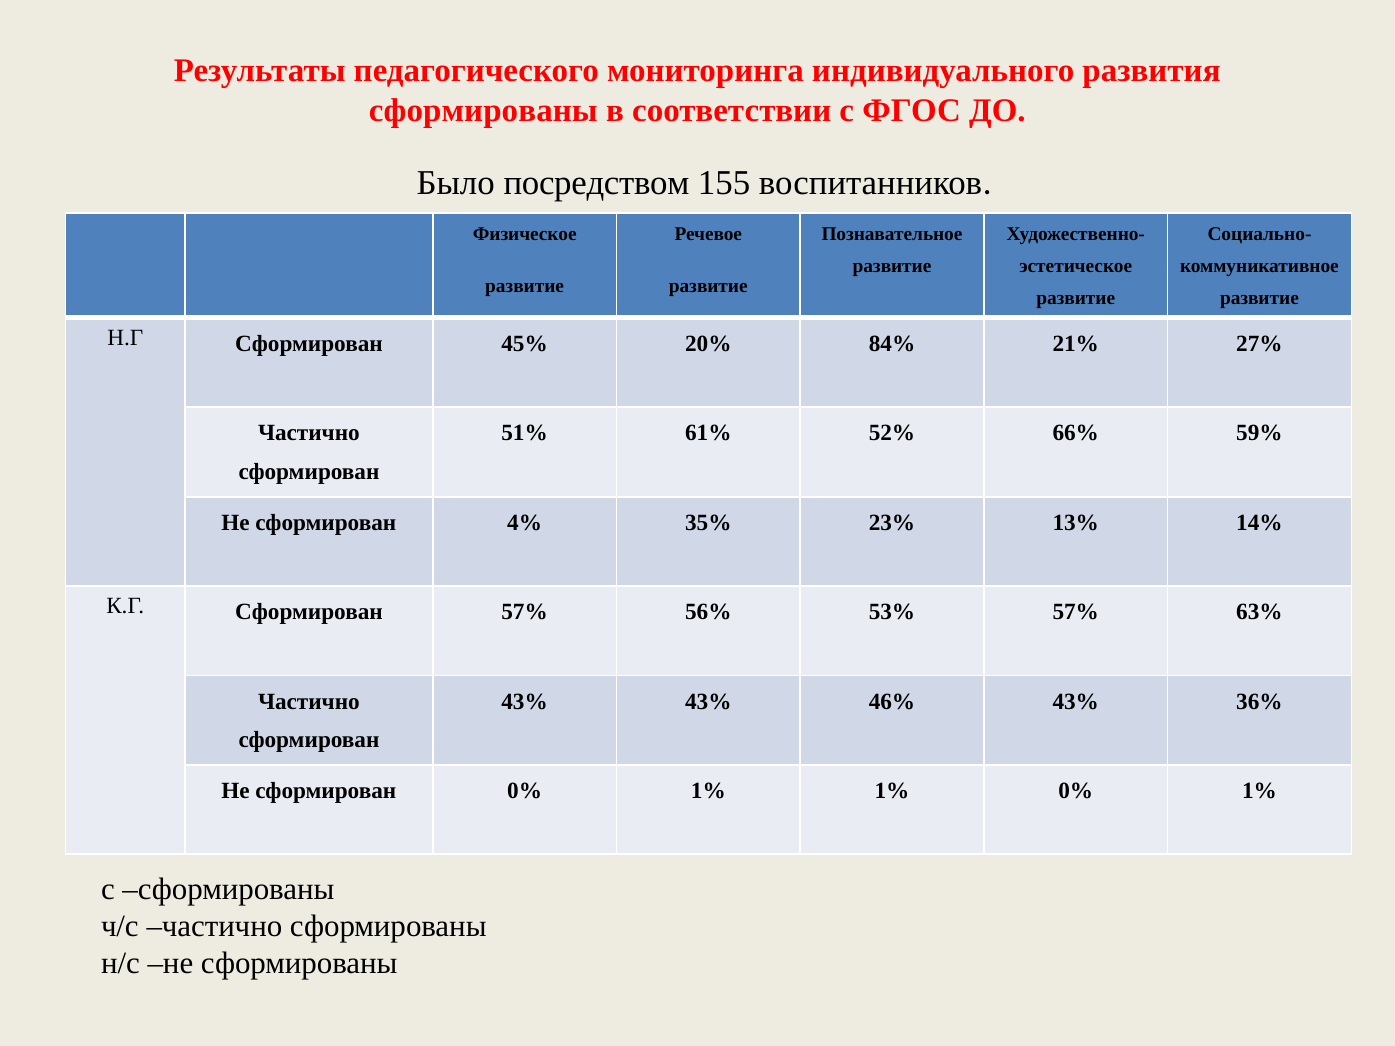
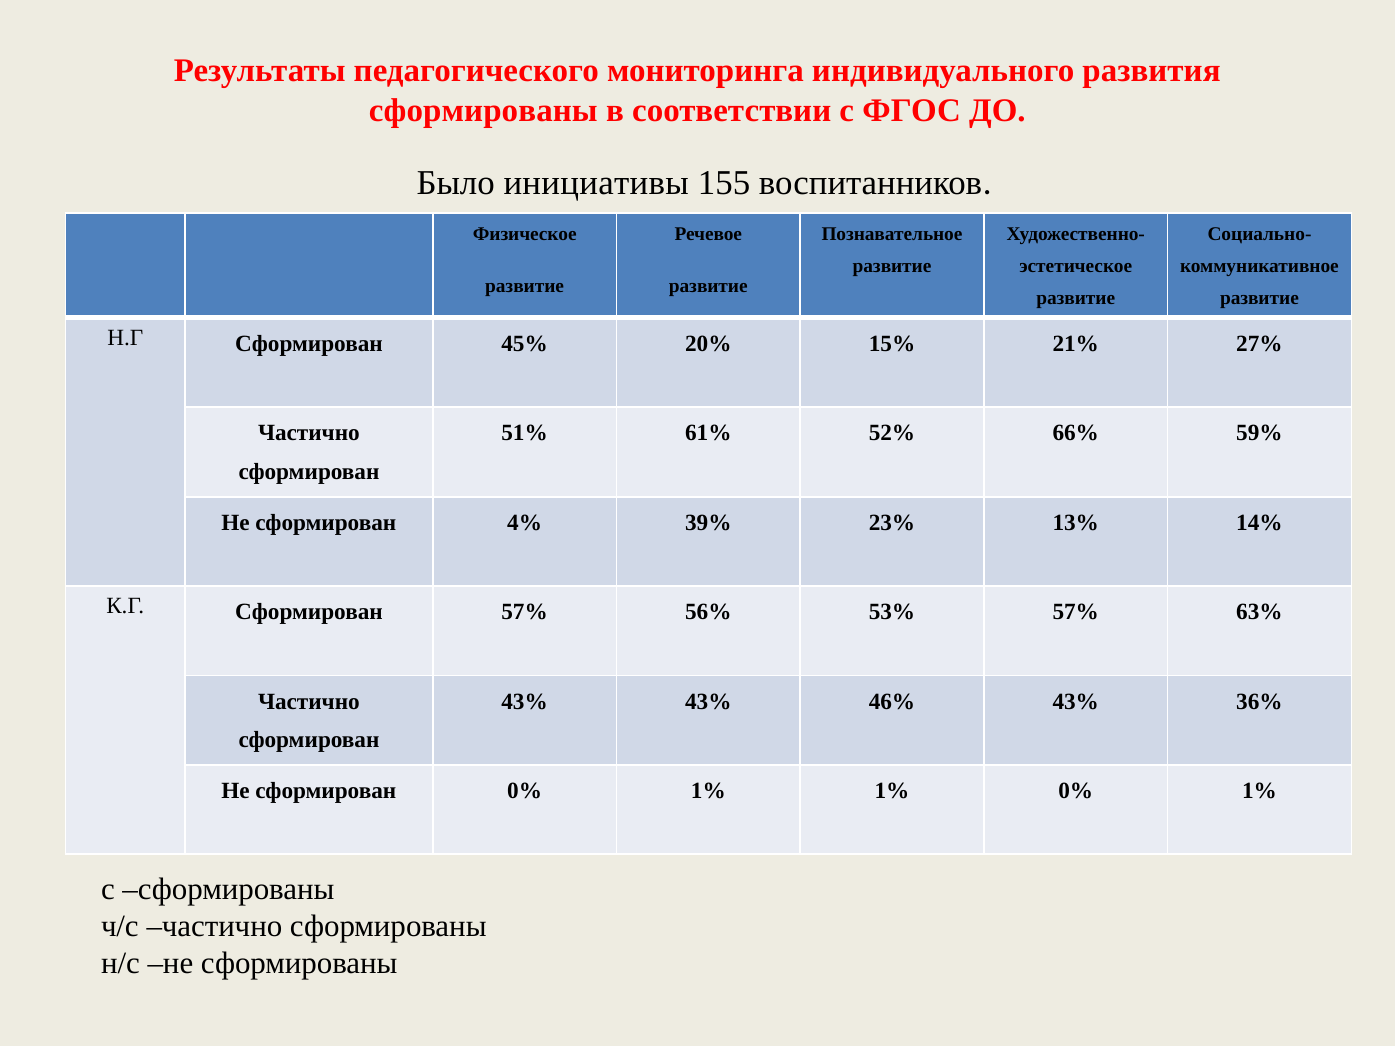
посредством: посредством -> инициативы (596, 183)
84%: 84% -> 15% (892, 344)
35%: 35% -> 39% (708, 523)
